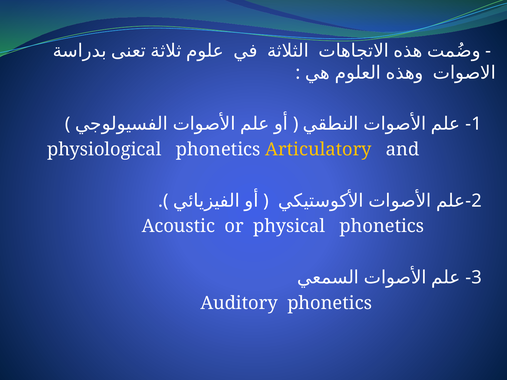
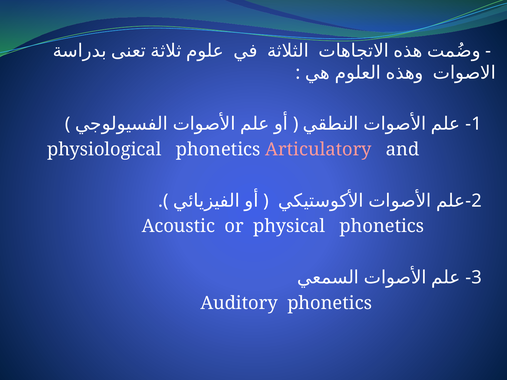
Articulatory colour: yellow -> pink (318, 150)
